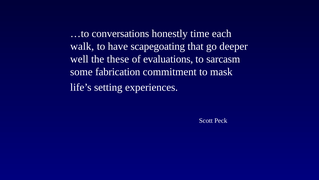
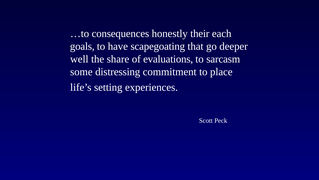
conversations: conversations -> consequences (120, 33)
time: time -> their (200, 33)
walk: walk -> goals (82, 46)
these: these -> share (118, 59)
fabrication: fabrication -> distressing (118, 72)
mask: mask -> place (221, 72)
